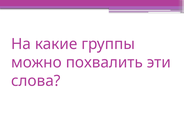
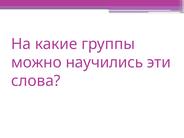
похвалить: похвалить -> научились (104, 62)
